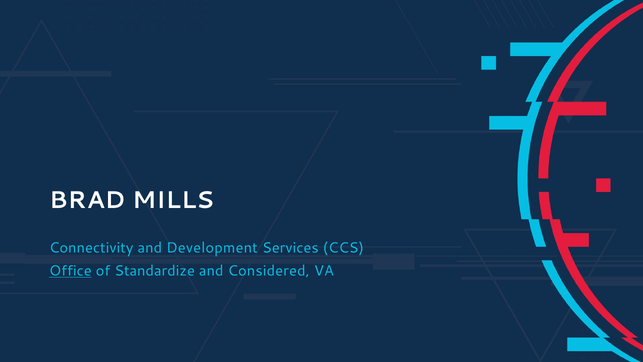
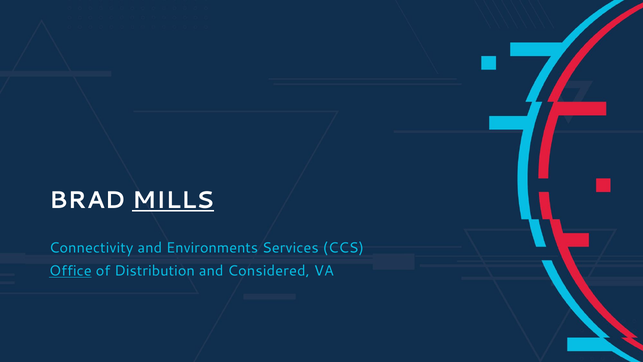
MILLS underline: none -> present (173, 200)
Development: Development -> Environments (212, 248)
Standardize: Standardize -> Distribution (155, 271)
